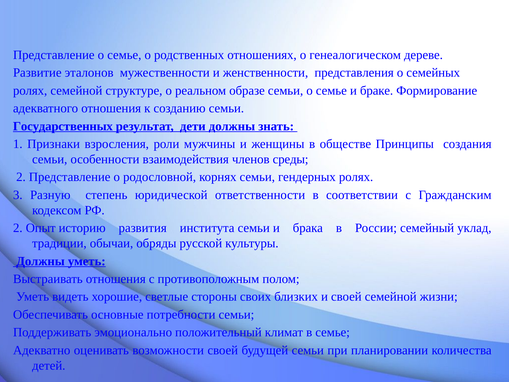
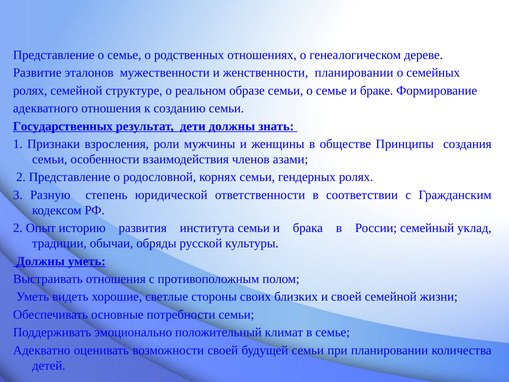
женственности представления: представления -> планировании (354, 73)
среды: среды -> азами (290, 159)
